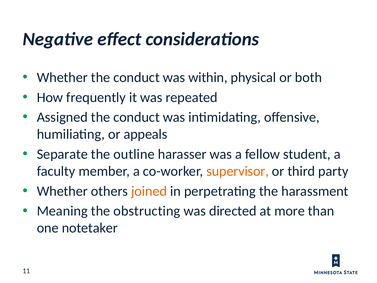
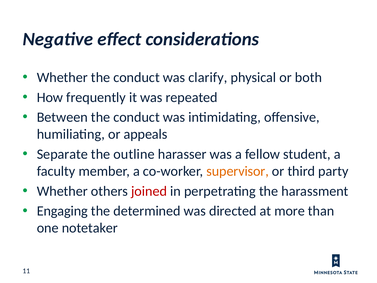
within: within -> clarify (208, 77)
Assigned: Assigned -> Between (62, 117)
joined colour: orange -> red (149, 191)
Meaning: Meaning -> Engaging (62, 211)
obstructing: obstructing -> determined (147, 211)
